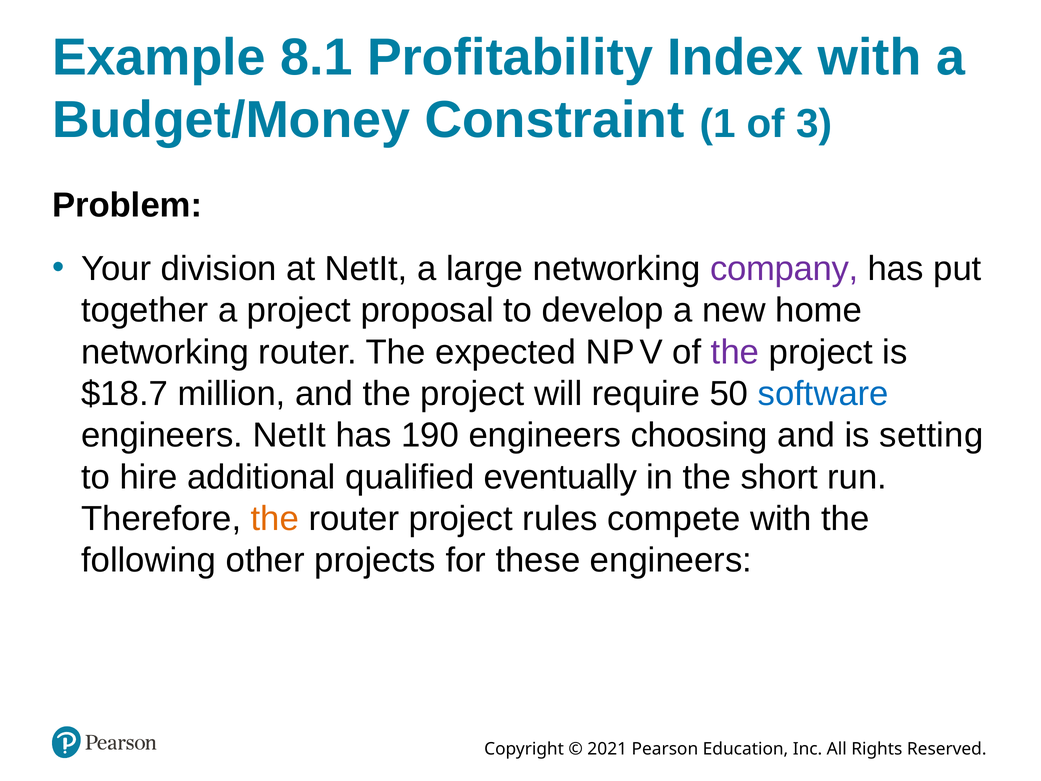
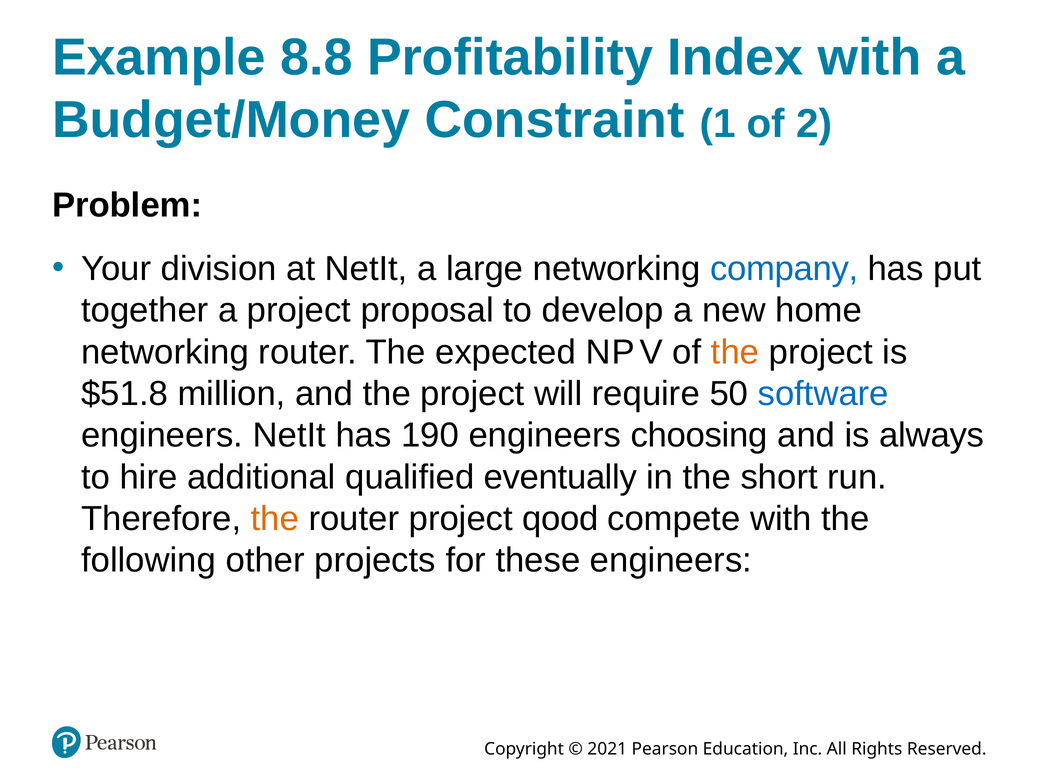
8.1: 8.1 -> 8.8 (316, 58)
3: 3 -> 2 (814, 124)
company colour: purple -> blue (784, 269)
the colour: purple -> orange (735, 352)
$18.7: $18.7 -> $51.8 (125, 394)
setting: setting -> always (932, 435)
rules: rules -> qood (560, 519)
